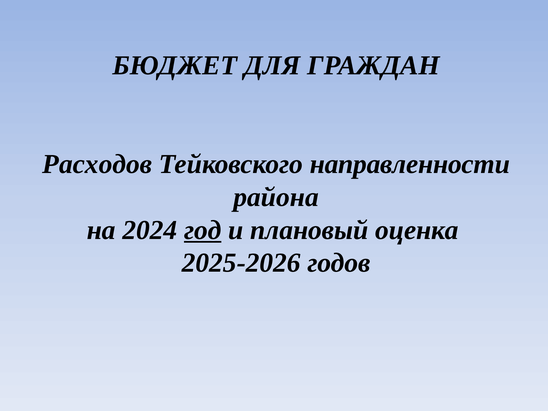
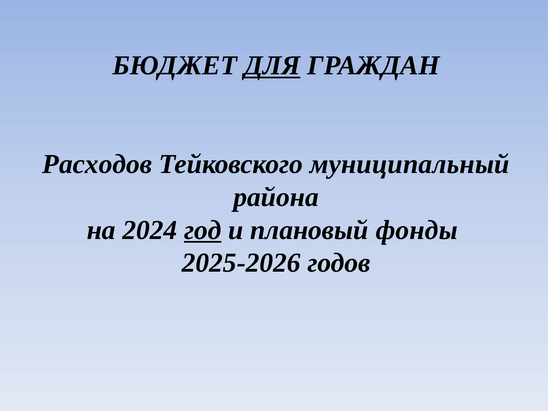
ДЛЯ underline: none -> present (272, 66)
направленности: направленности -> муниципальный (410, 164)
оценка: оценка -> фонды (417, 230)
